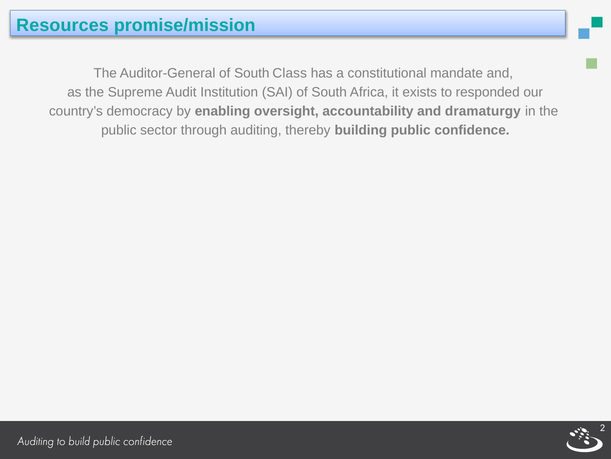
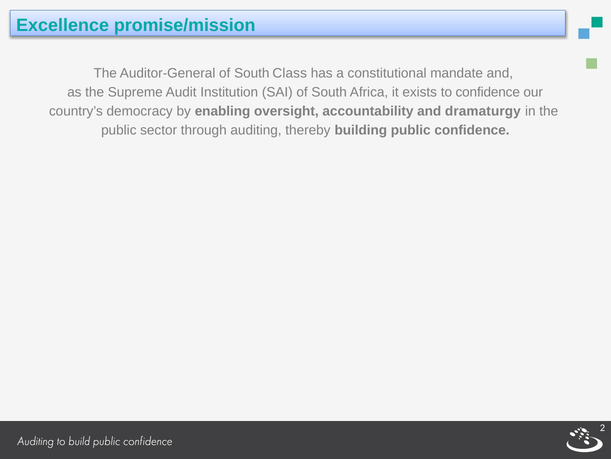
Resources: Resources -> Excellence (63, 25)
to responded: responded -> confidence (488, 92)
